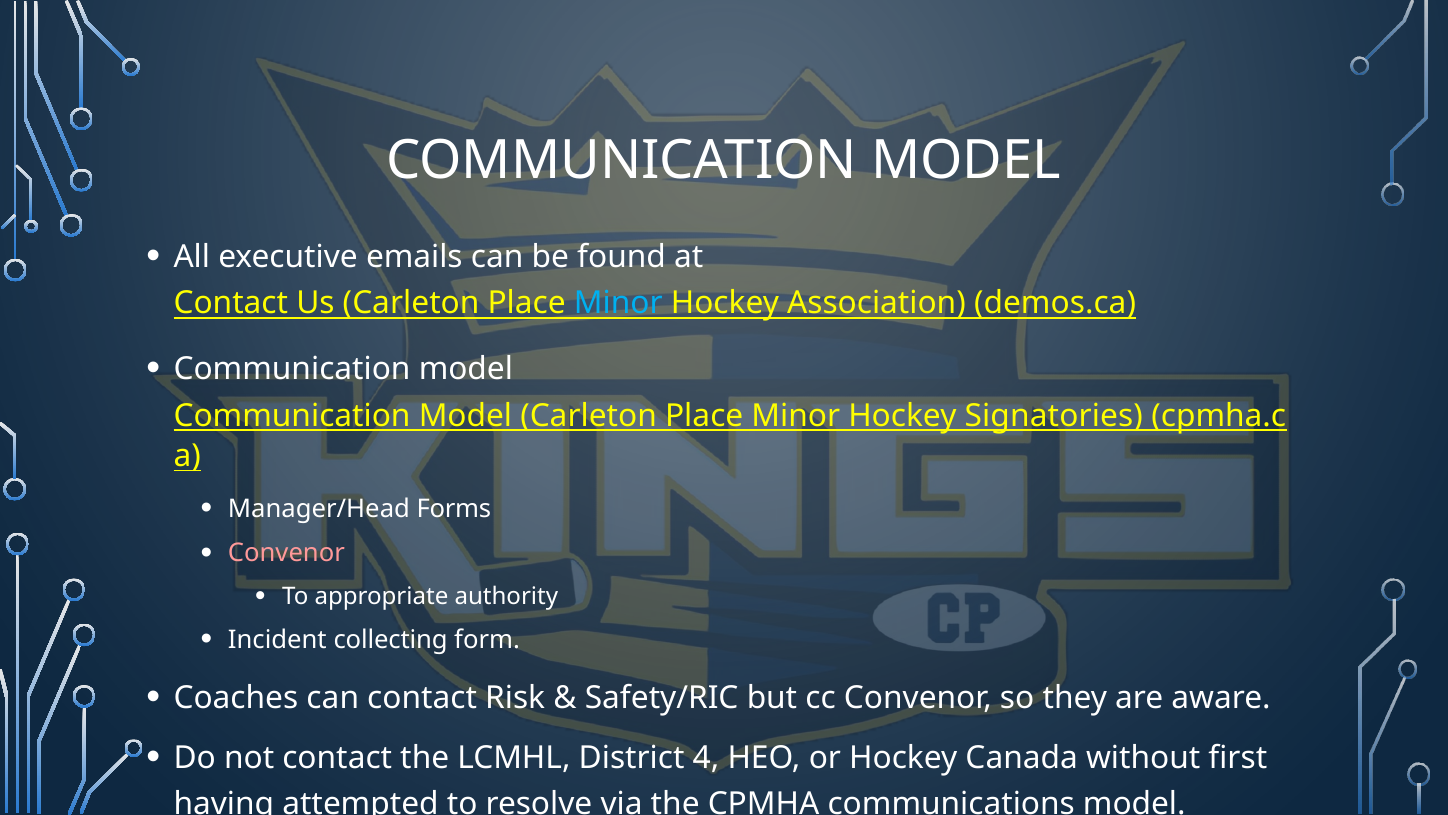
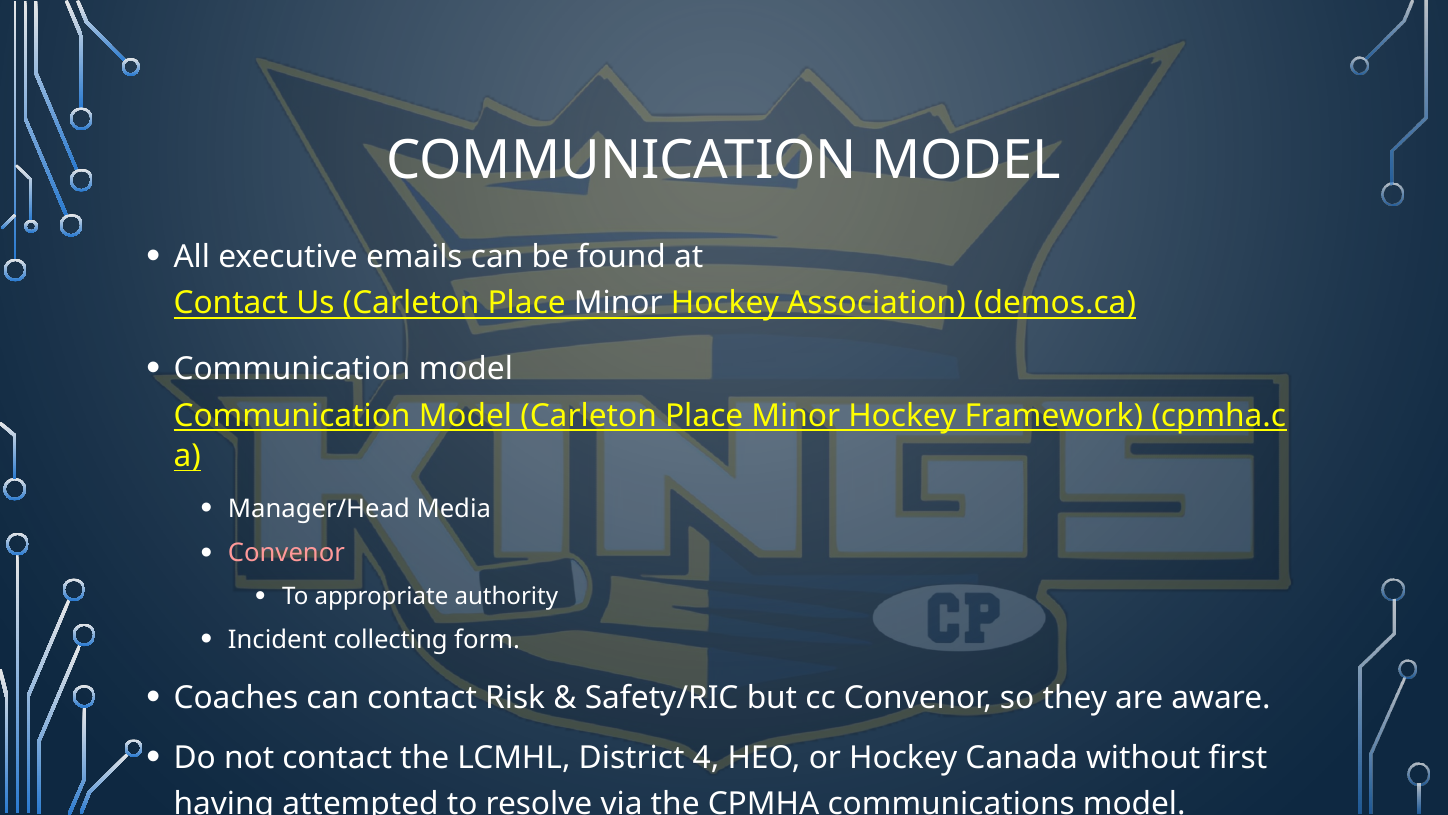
Minor colour: light blue -> white (618, 303)
Signatories: Signatories -> Framework (1054, 416)
Forms: Forms -> Media (454, 509)
